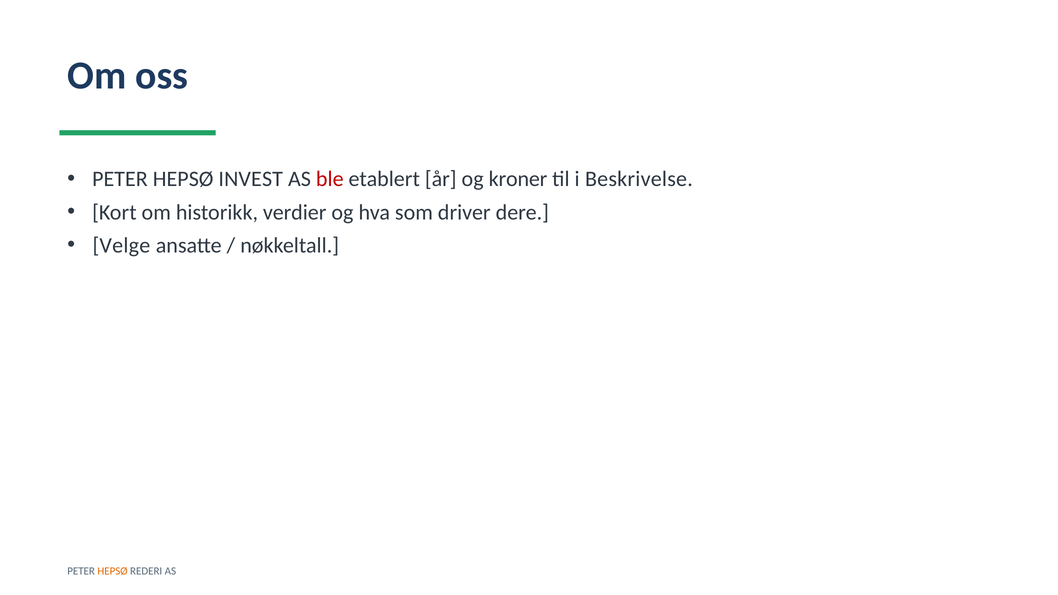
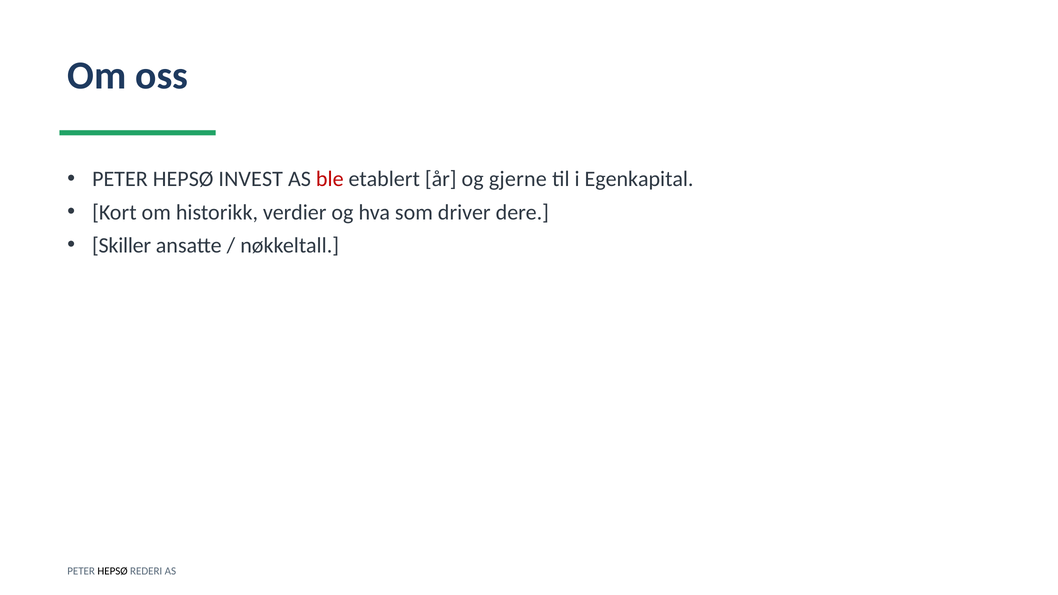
kroner: kroner -> gjerne (518, 179)
Beskrivelse: Beskrivelse -> Egenkapital (639, 179)
Velge: Velge -> Skiller (122, 245)
HEPSØ colour: orange -> black (113, 571)
